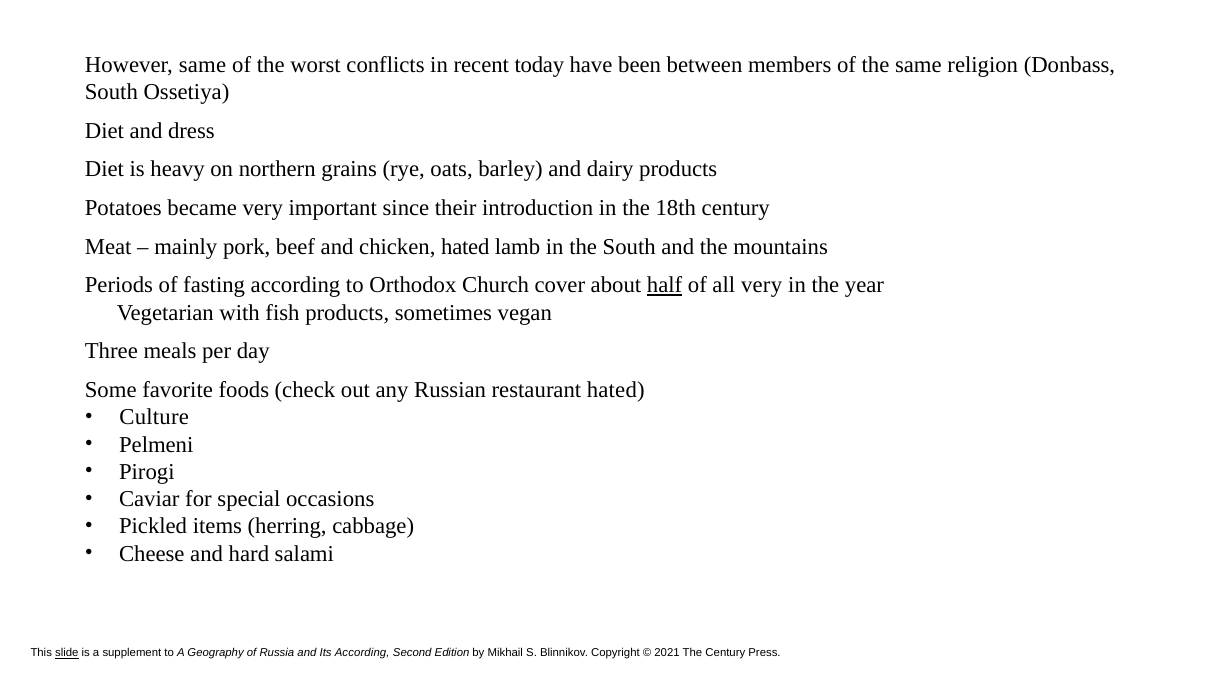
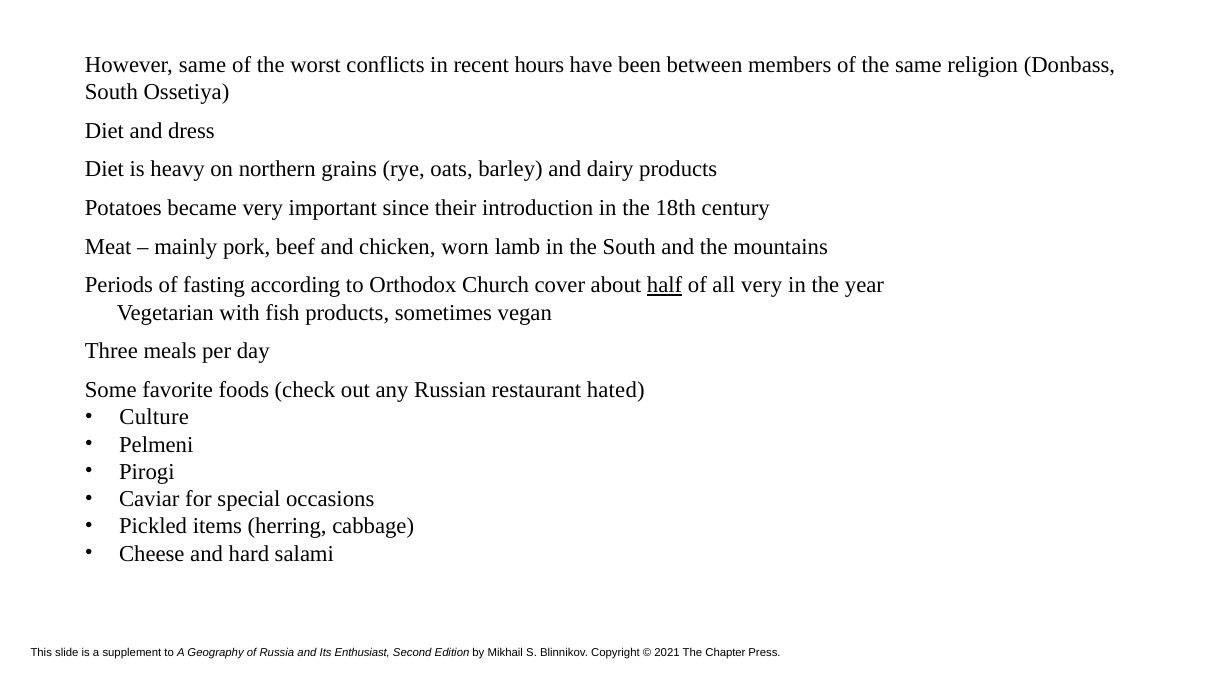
today: today -> hours (539, 65)
chicken hated: hated -> worn (465, 247)
slide underline: present -> none (67, 653)
Its According: According -> Enthusiast (362, 653)
The Century: Century -> Chapter (725, 653)
